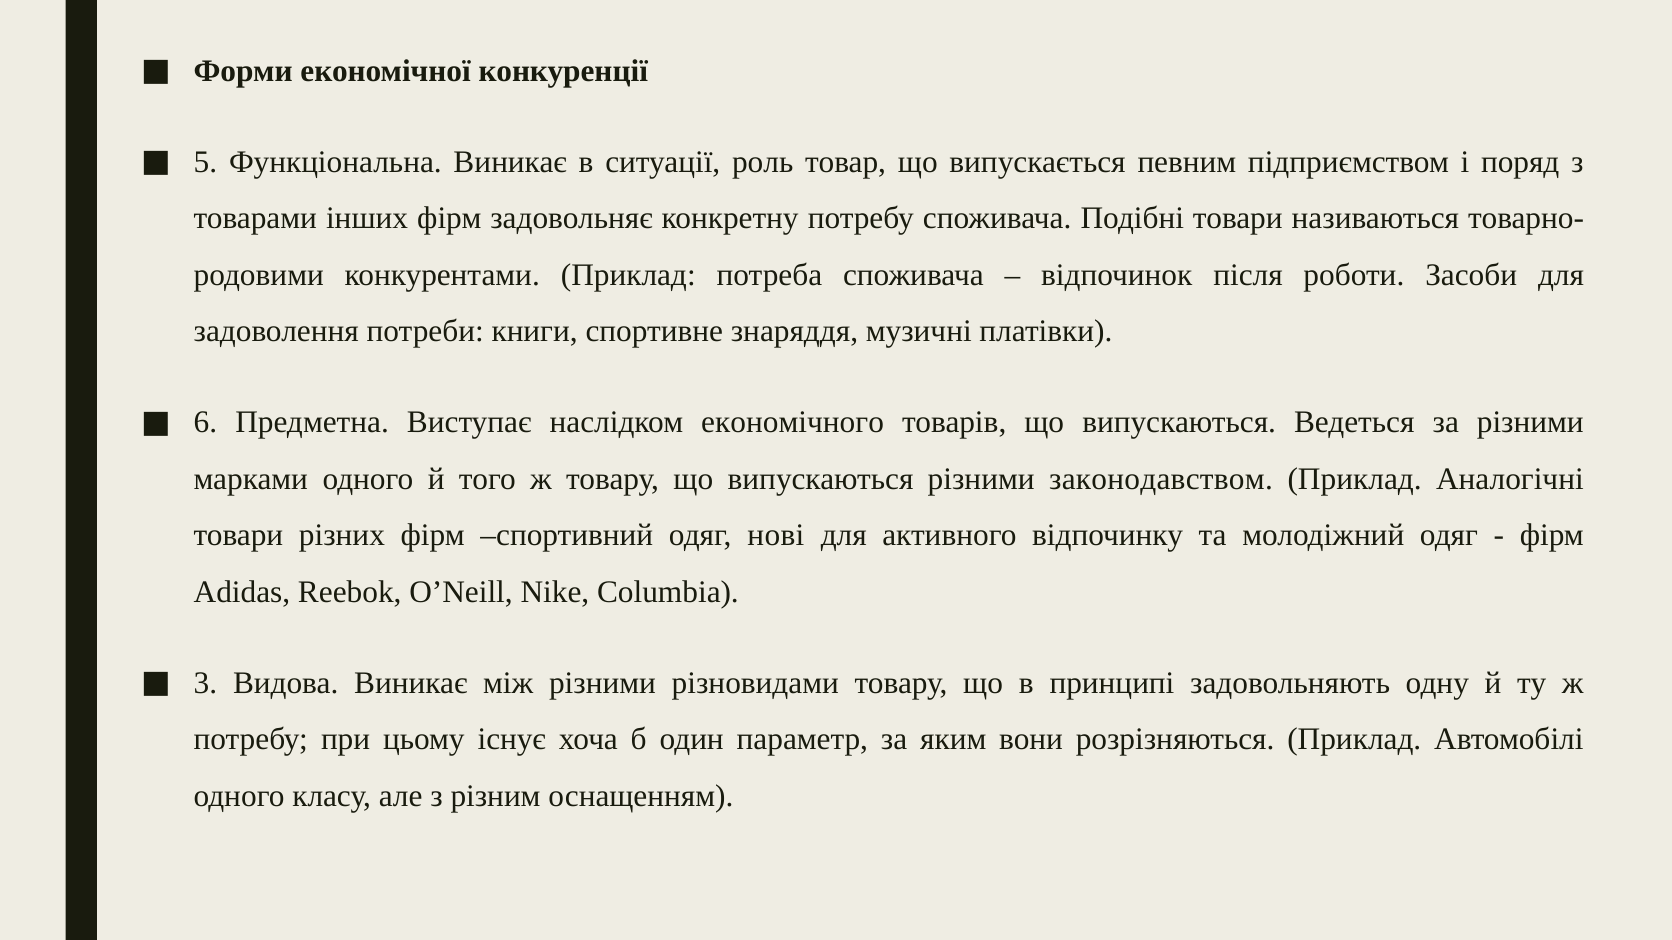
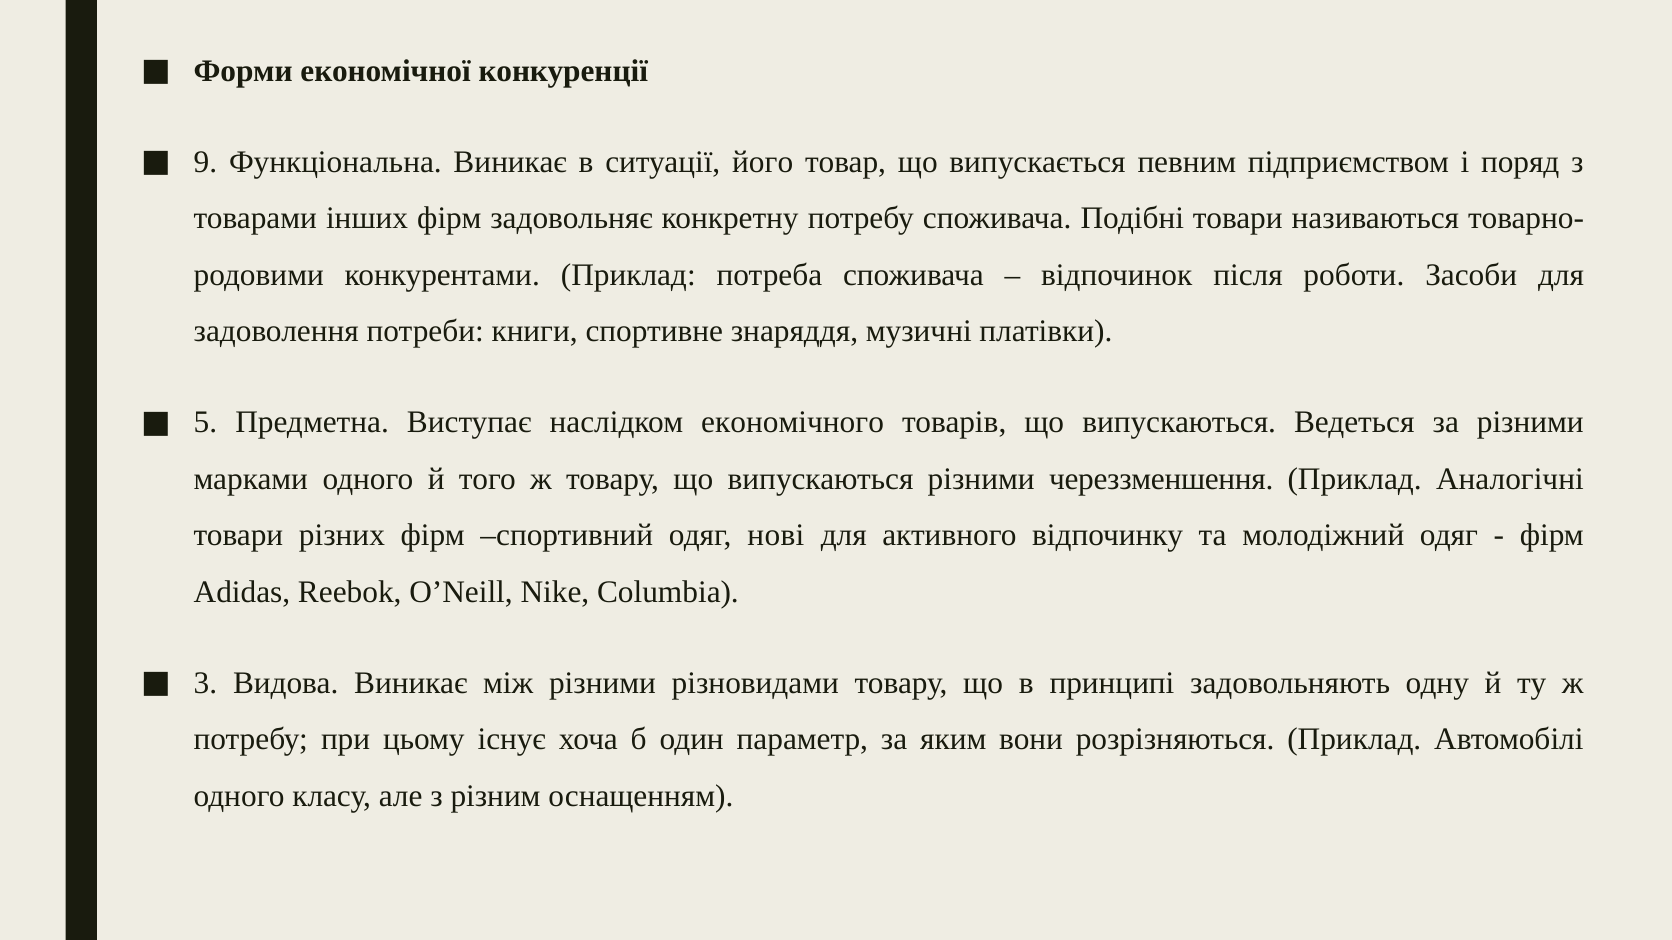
5: 5 -> 9 (205, 162)
роль: роль -> його (763, 162)
6: 6 -> 5 (205, 423)
законодавством: законодавством -> череззменшення (1161, 479)
